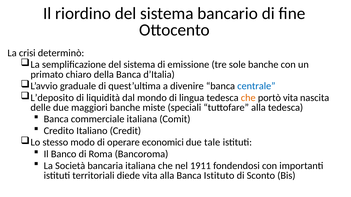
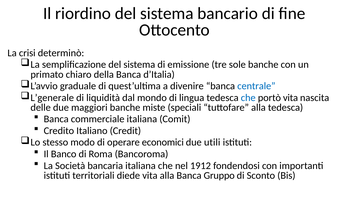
L’deposito: L’deposito -> L’generale (52, 98)
che colour: orange -> blue (248, 98)
tale: tale -> utili (212, 143)
1911: 1911 -> 1912 (201, 166)
Istituto: Istituto -> Gruppo (219, 176)
